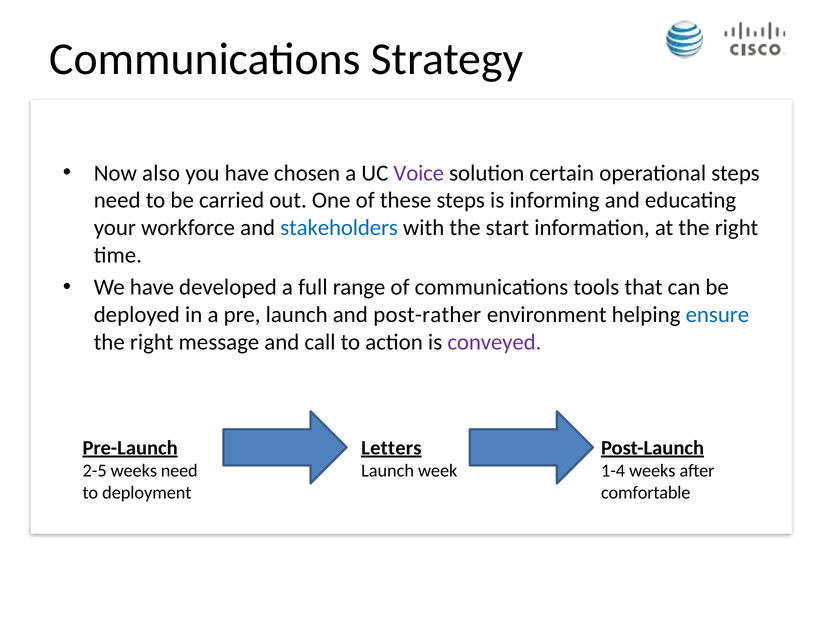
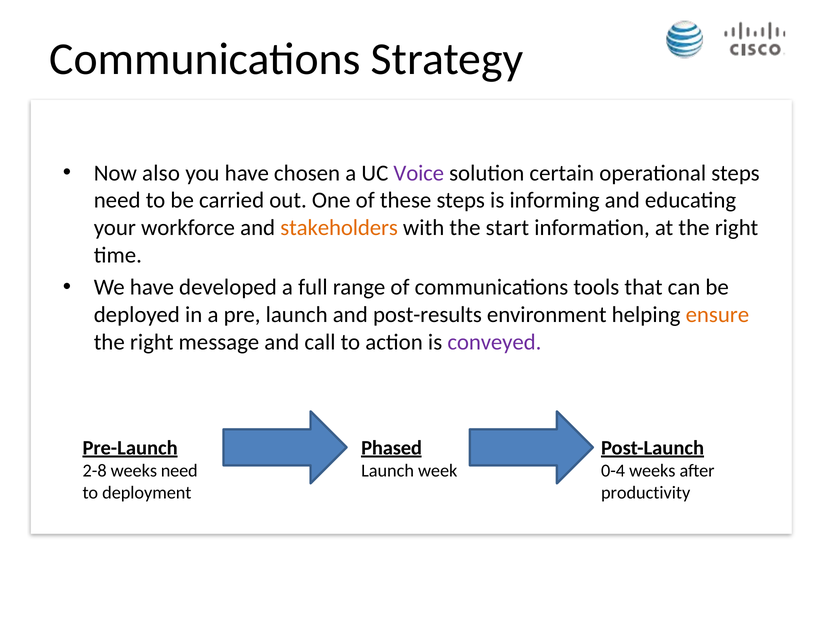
stakeholders colour: blue -> orange (339, 228)
post-rather: post-rather -> post-results (427, 315)
ensure colour: blue -> orange (717, 315)
Letters: Letters -> Phased (392, 448)
2-5: 2-5 -> 2-8 (95, 471)
1-4: 1-4 -> 0-4 (613, 471)
comfortable: comfortable -> productivity (646, 493)
